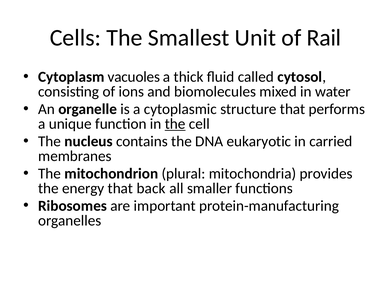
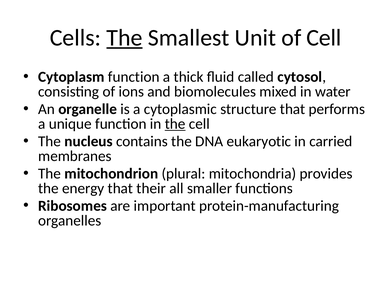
The underline: none -> present (124, 38)
of Rail: Rail -> Cell (324, 38)
Cytoplasm vacuoles: vacuoles -> function (134, 77)
back: back -> their (151, 188)
